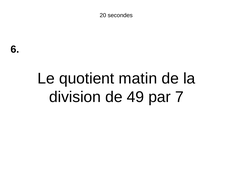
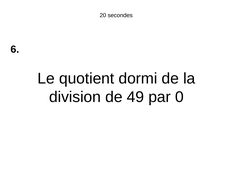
matin: matin -> dormi (138, 79)
7: 7 -> 0 (179, 97)
